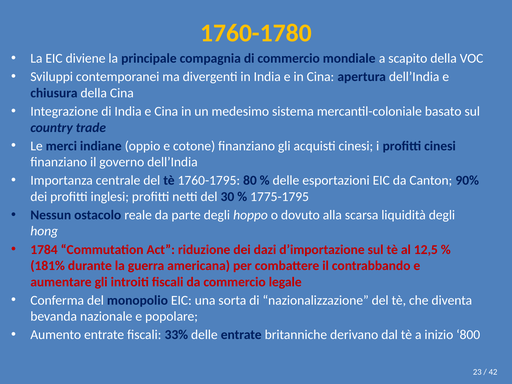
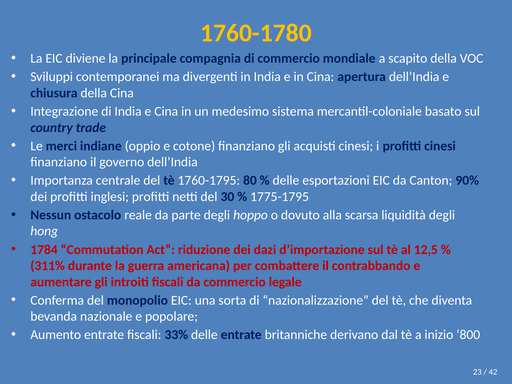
181%: 181% -> 311% (48, 266)
